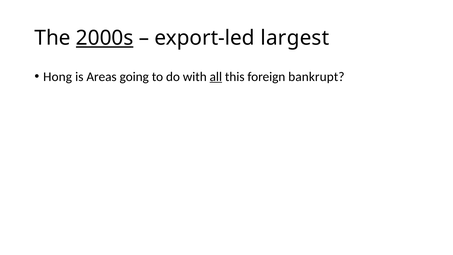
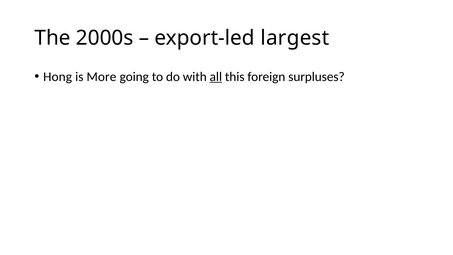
2000s underline: present -> none (105, 38)
Areas: Areas -> More (101, 77)
bankrupt: bankrupt -> surpluses (316, 77)
